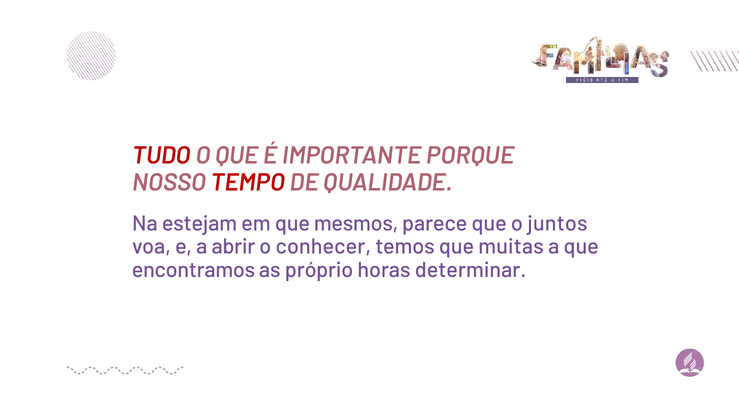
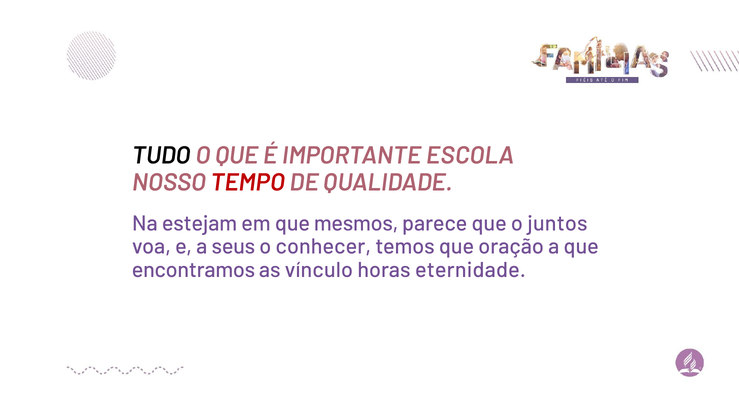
TUDO colour: red -> black (162, 156)
PORQUE: PORQUE -> ESCOLA (470, 156)
abrir: abrir -> seus (233, 247)
muitas: muitas -> oração (511, 247)
próprio: próprio -> vínculo (319, 270)
determinar: determinar -> eternidade (470, 270)
